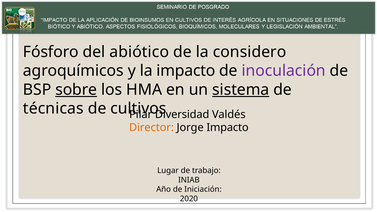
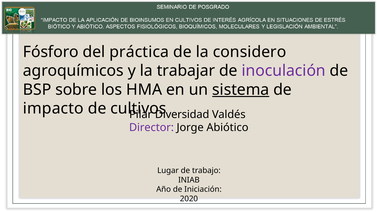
abiótico: abiótico -> práctica (139, 52)
la impacto: impacto -> trabajar (186, 71)
sobre underline: present -> none (76, 90)
técnicas: técnicas -> impacto (53, 109)
Director colour: orange -> purple (151, 128)
Jorge Impacto: Impacto -> Abiótico (227, 128)
